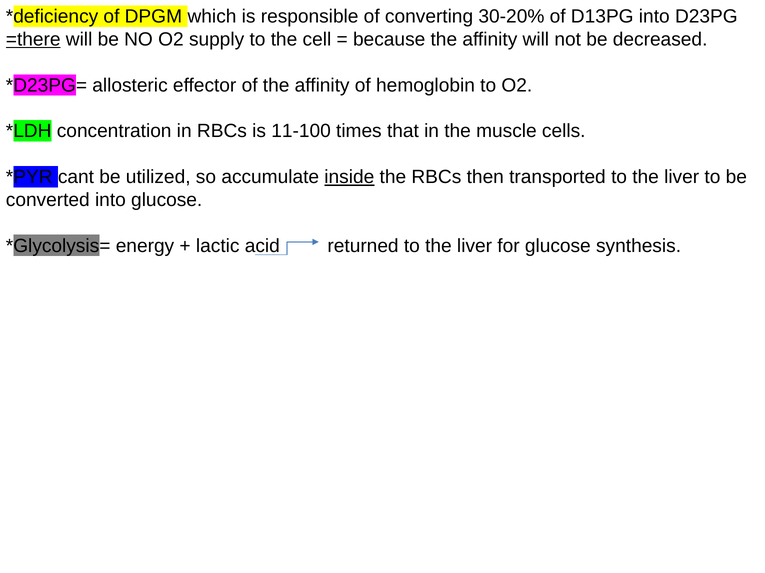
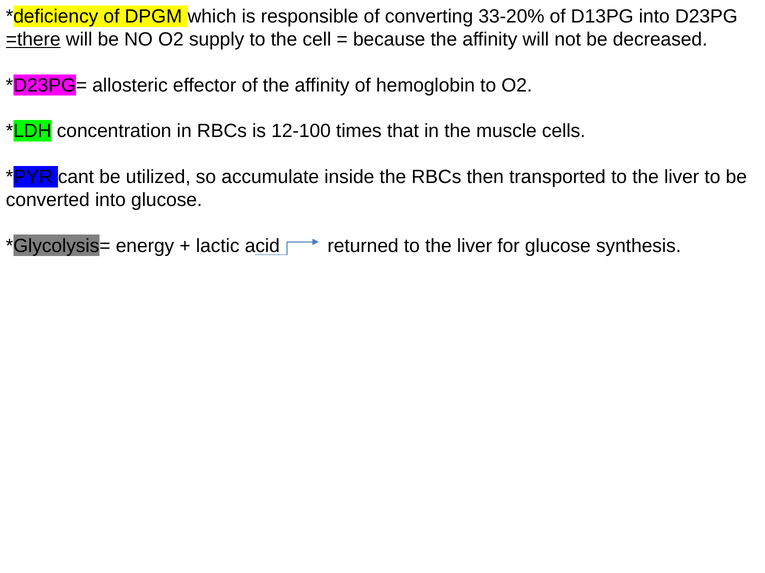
30-20%: 30-20% -> 33-20% (511, 17)
11-100: 11-100 -> 12-100 (301, 131)
inside underline: present -> none (349, 177)
